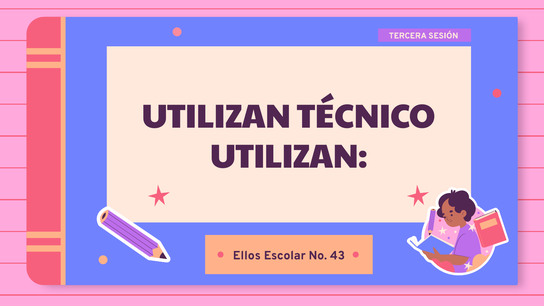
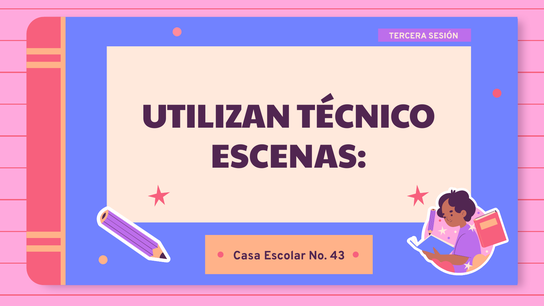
UTILIZAN: UTILIZAN -> ESCENAS (289, 157)
Ellos: Ellos -> Casa (247, 255)
